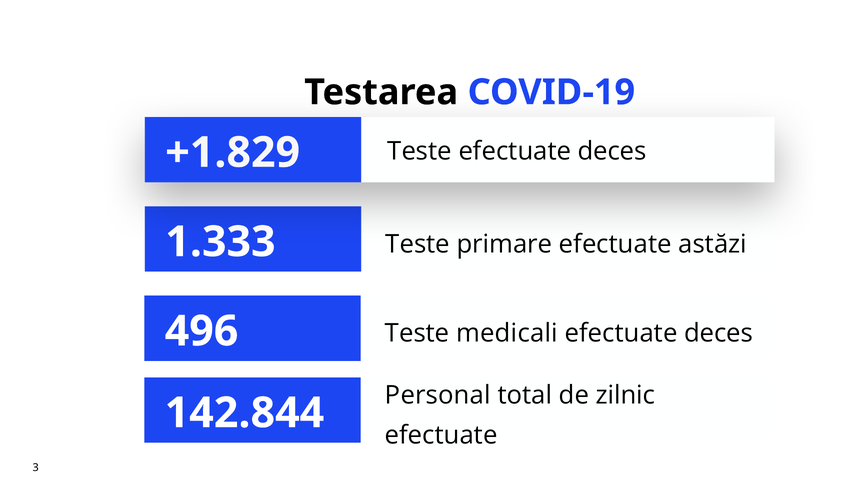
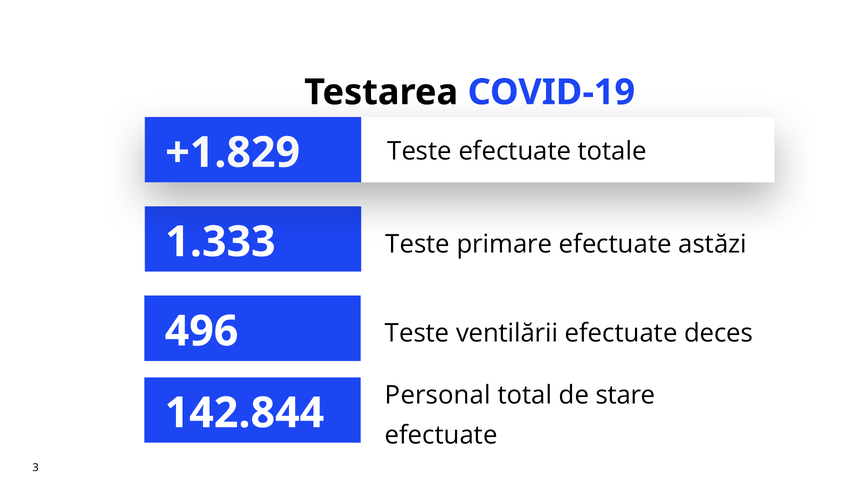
Teste efectuate deces: deces -> totale (612, 151)
medicali: medicali -> ventilării (507, 333)
zilnic: zilnic -> stare (626, 395)
